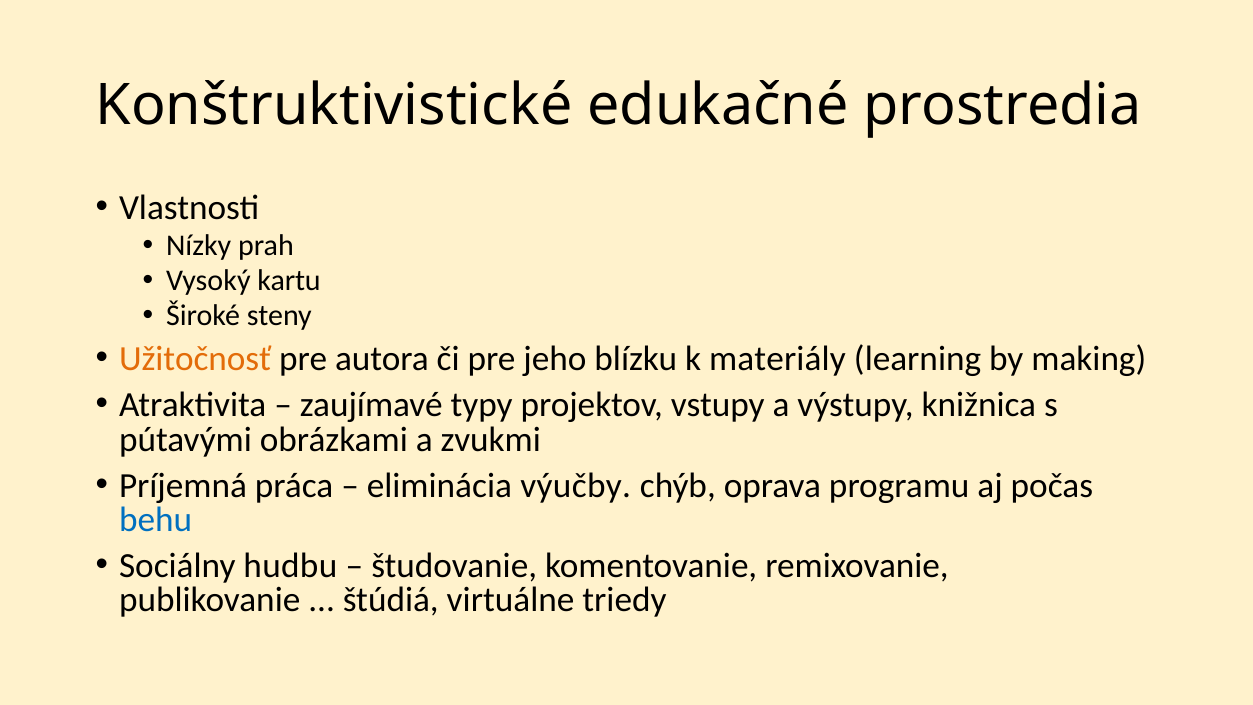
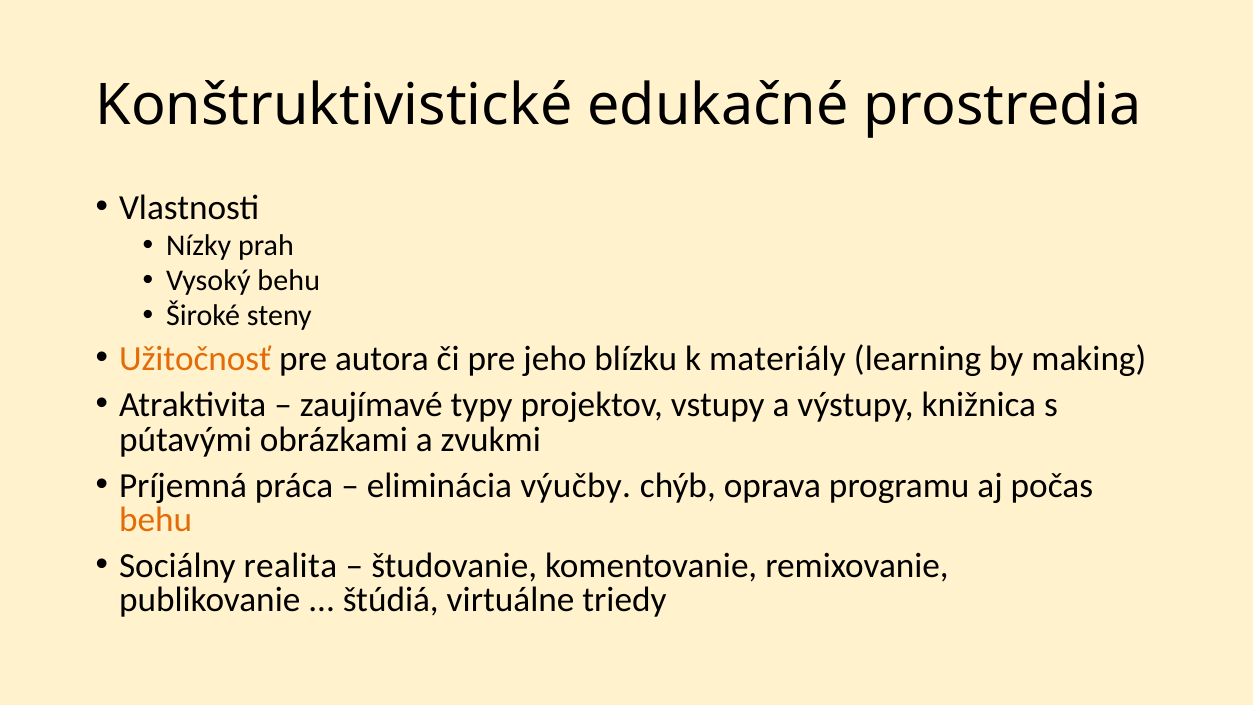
Vysoký kartu: kartu -> behu (289, 281)
behu colour: blue -> orange (156, 520)
hudbu: hudbu -> realita (290, 566)
